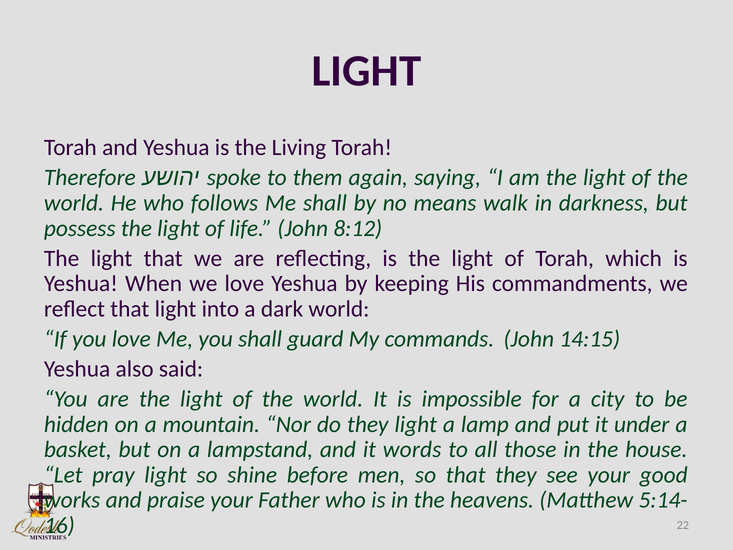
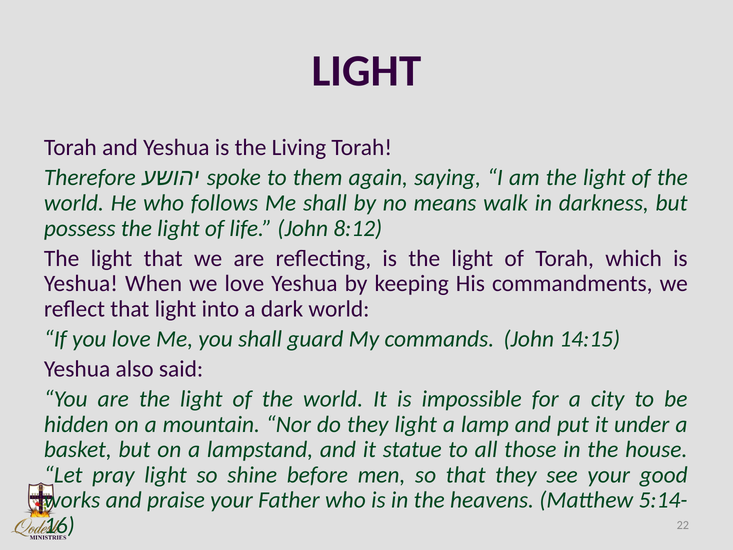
words: words -> statue (412, 449)
